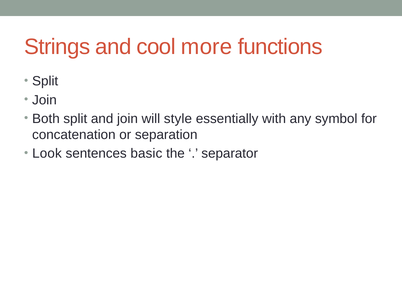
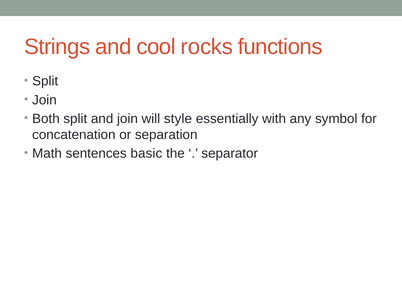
more: more -> rocks (207, 47)
Look: Look -> Math (47, 154)
